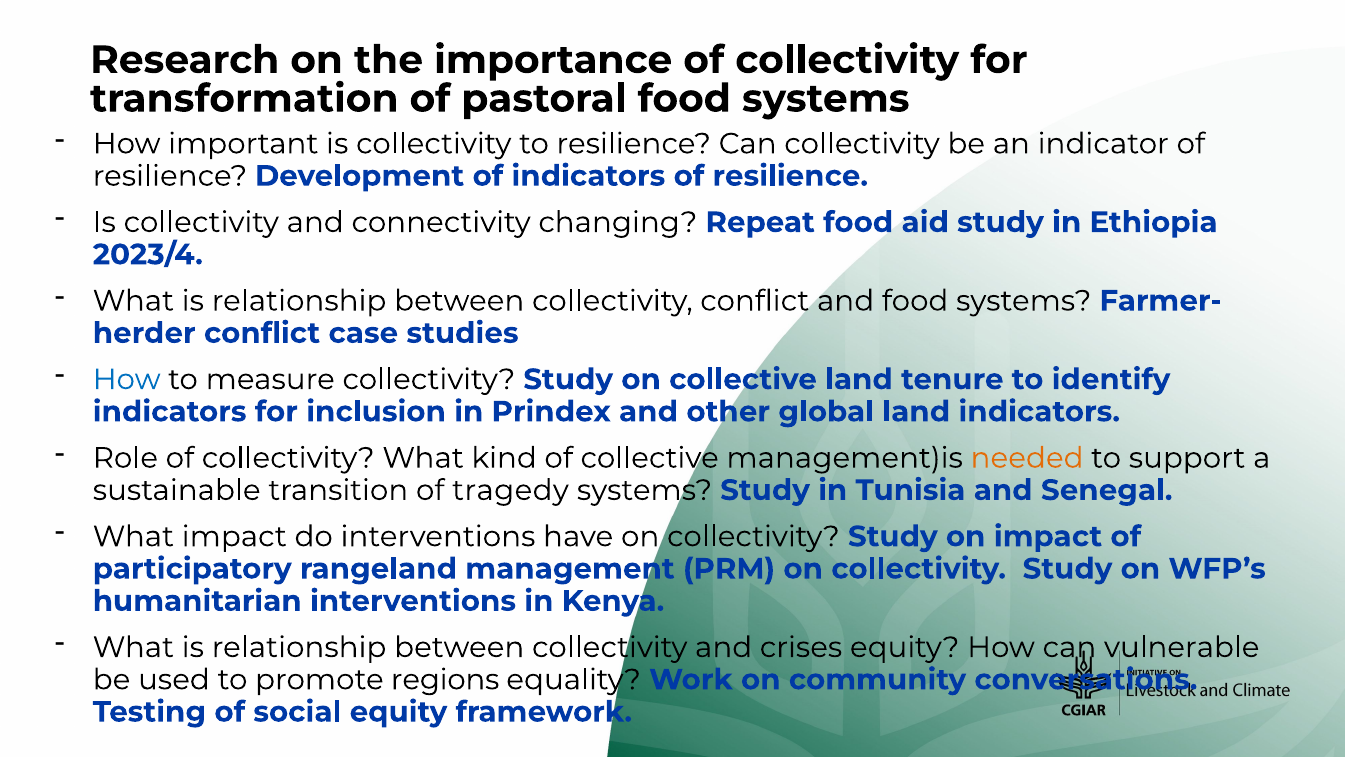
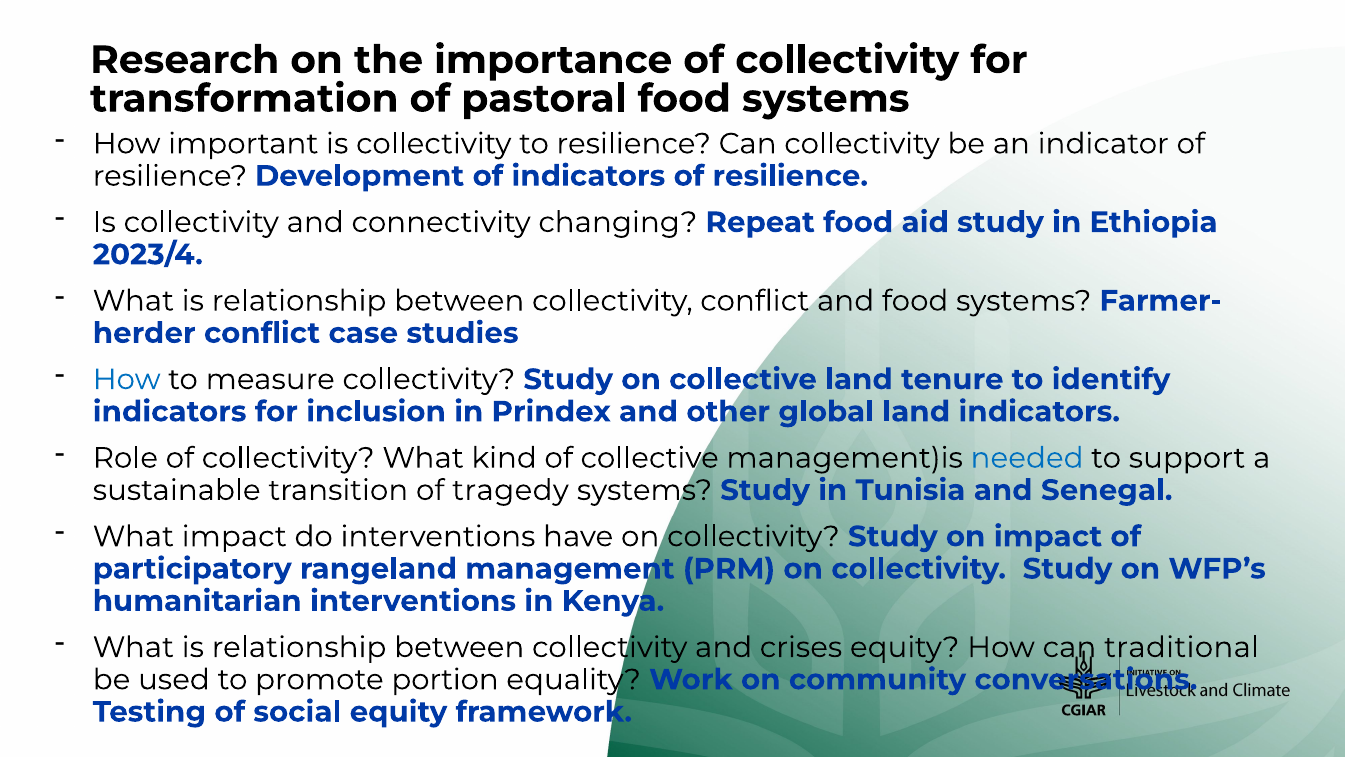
needed colour: orange -> blue (1027, 458)
vulnerable: vulnerable -> traditional (1182, 647)
regions: regions -> portion (445, 679)
